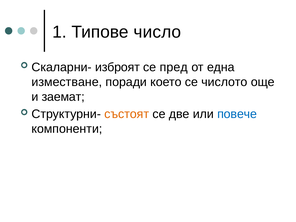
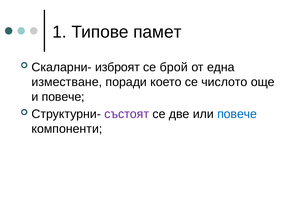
число: число -> памет (157, 32)
пред: пред -> брой (174, 67)
и заемат: заемат -> повече (63, 97)
състоят colour: orange -> purple (127, 114)
